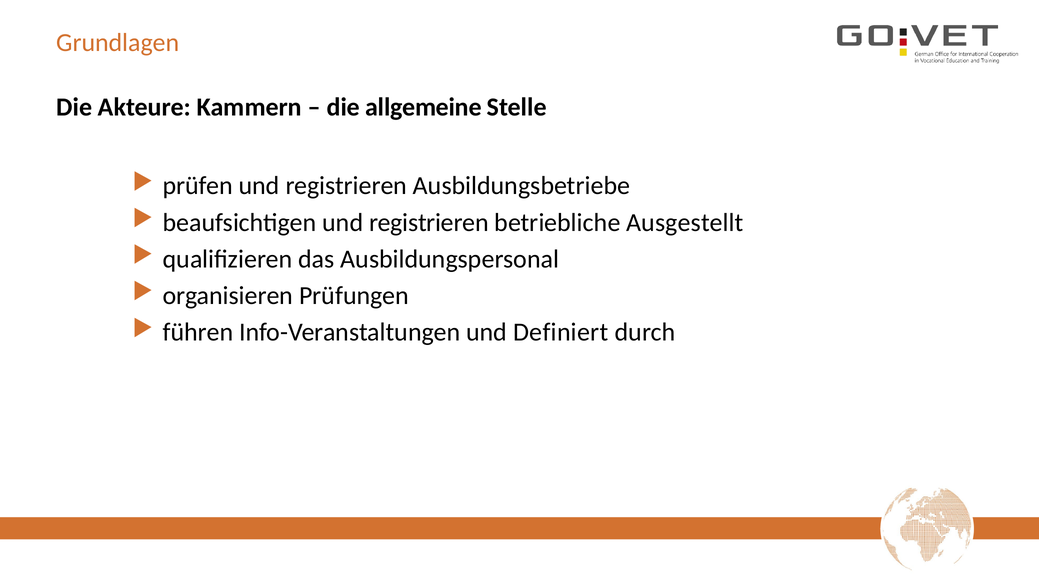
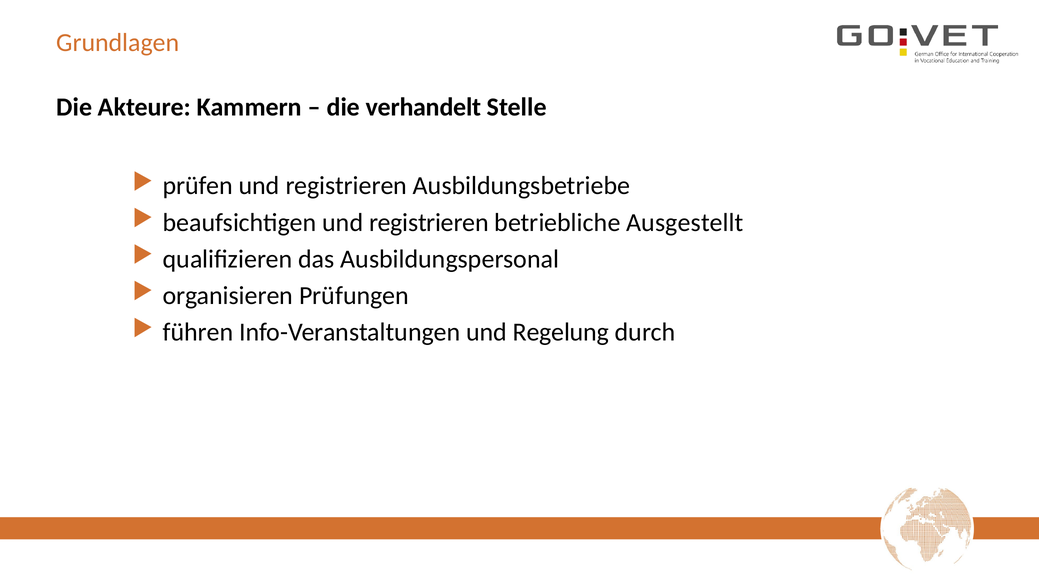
allgemeine: allgemeine -> verhandelt (423, 107)
Definiert: Definiert -> Regelung (561, 332)
